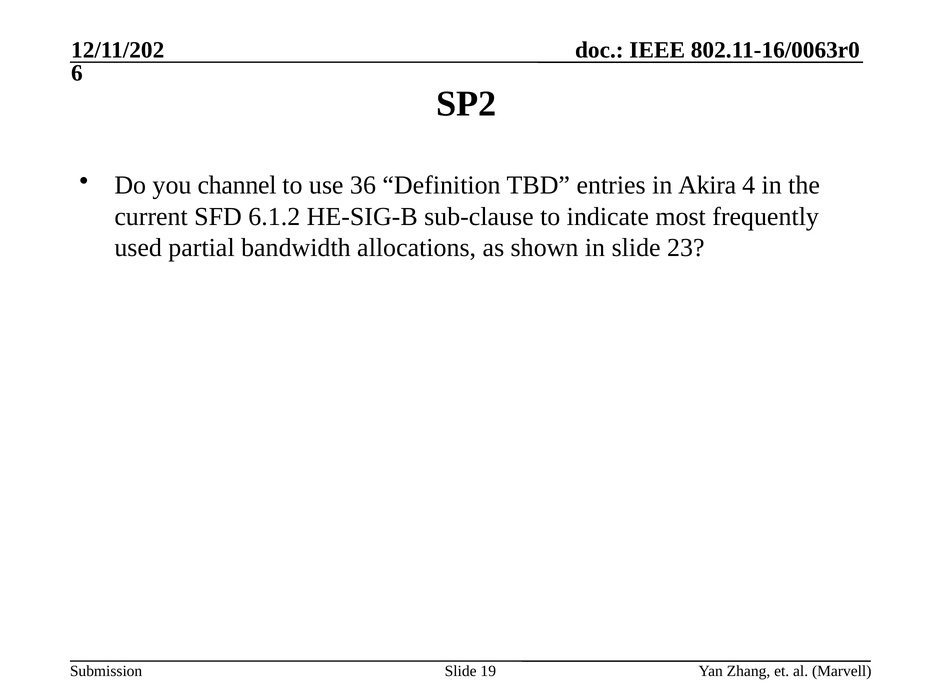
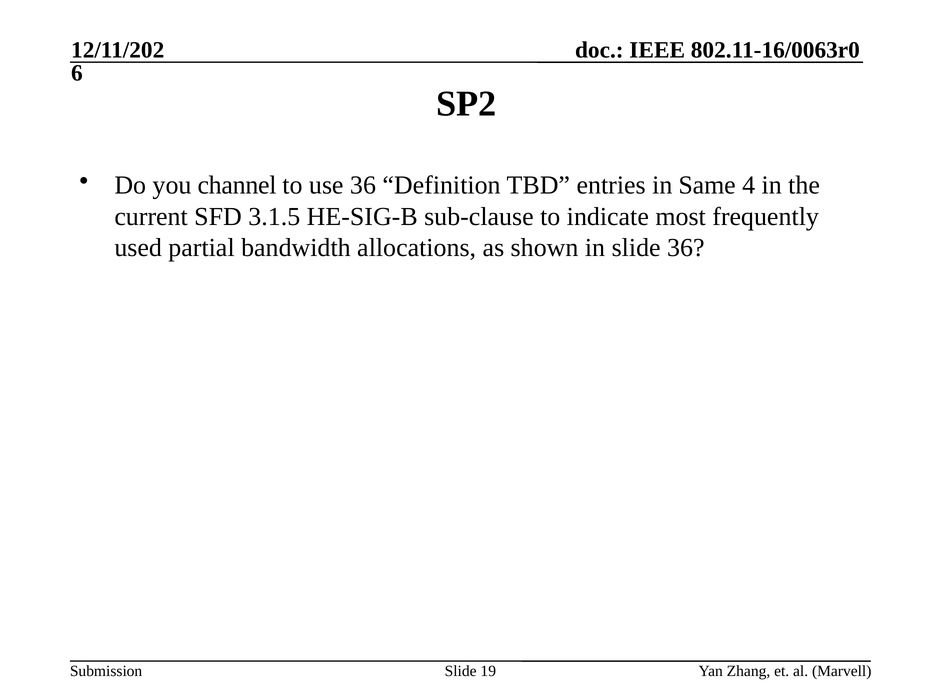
Akira: Akira -> Same (707, 185)
6.1.2: 6.1.2 -> 3.1.5 (274, 216)
slide 23: 23 -> 36 (686, 248)
